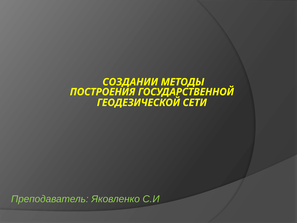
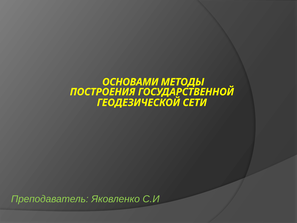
СОЗДАНИИ: СОЗДАНИИ -> ОСНОВАМИ (130, 82)
